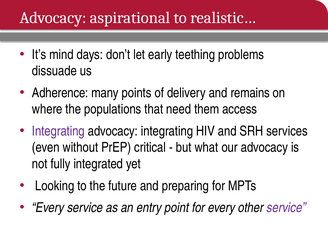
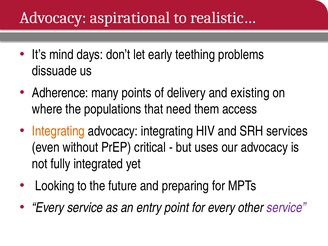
remains: remains -> existing (250, 93)
Integrating colour: purple -> orange (58, 131)
what: what -> uses (206, 147)
